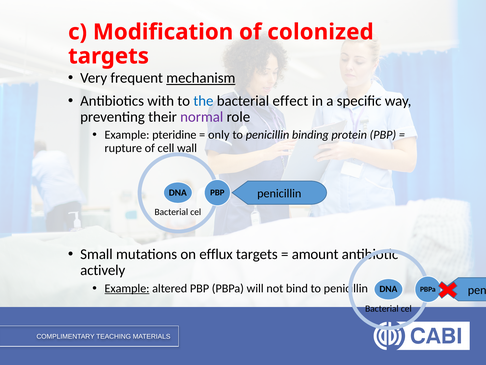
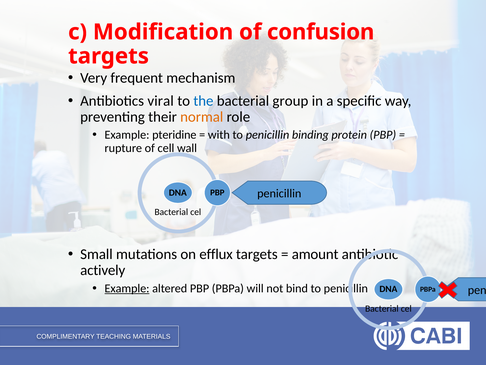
colonized: colonized -> confusion (321, 32)
mechanism underline: present -> none (201, 78)
with: with -> viral (161, 101)
effect: effect -> group (290, 101)
normal colour: purple -> orange (202, 117)
only: only -> with (219, 135)
